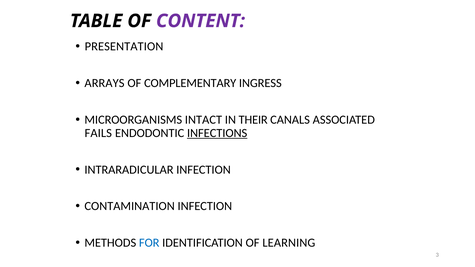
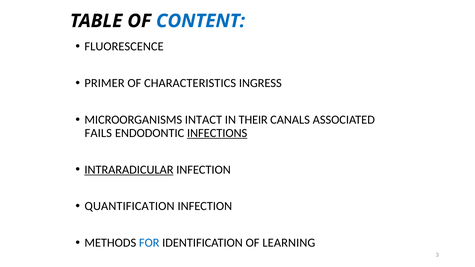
CONTENT colour: purple -> blue (201, 21)
PRESENTATION: PRESENTATION -> FLUORESCENCE (124, 47)
ARRAYS: ARRAYS -> PRIMER (104, 83)
COMPLEMENTARY: COMPLEMENTARY -> CHARACTERISTICS (190, 83)
INTRARADICULAR underline: none -> present (129, 170)
CONTAMINATION: CONTAMINATION -> QUANTIFICATION (130, 206)
